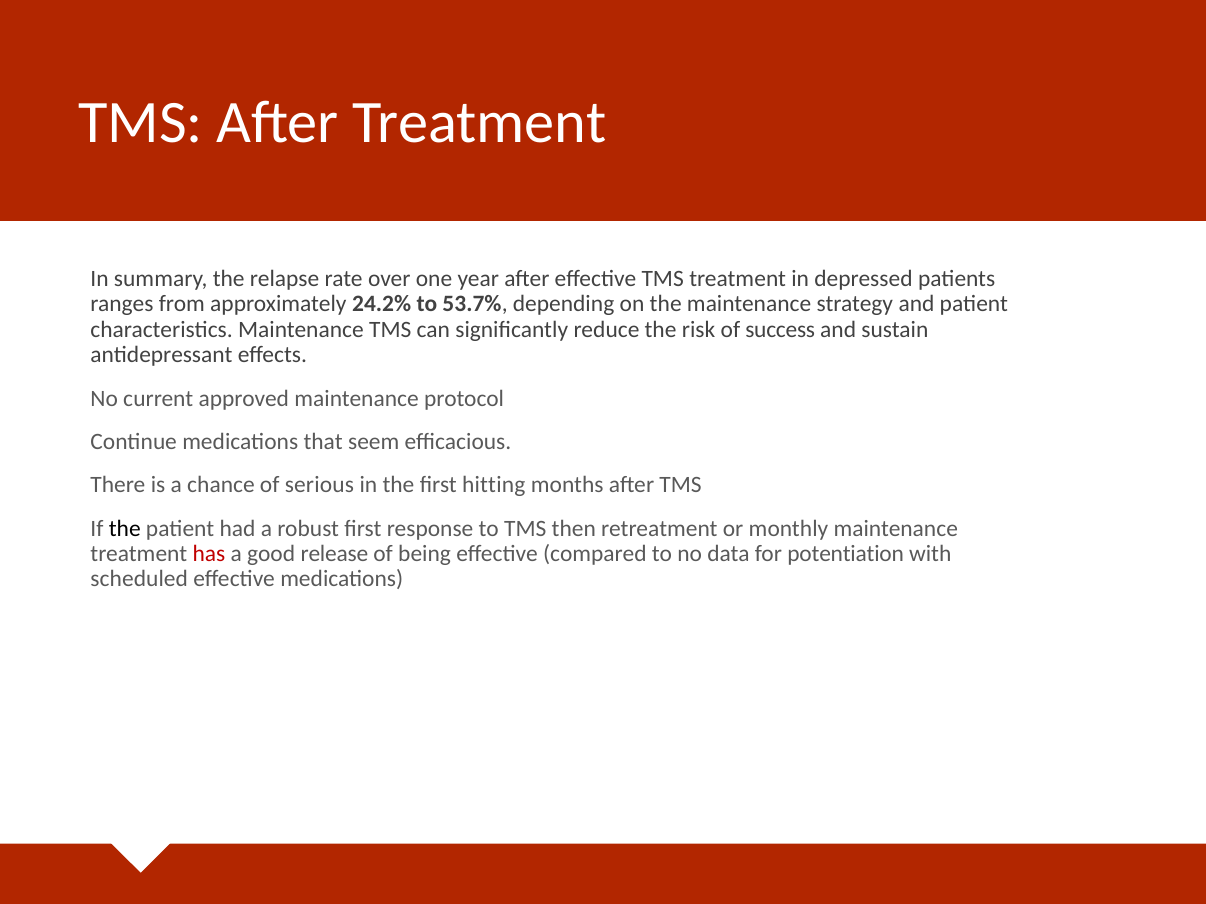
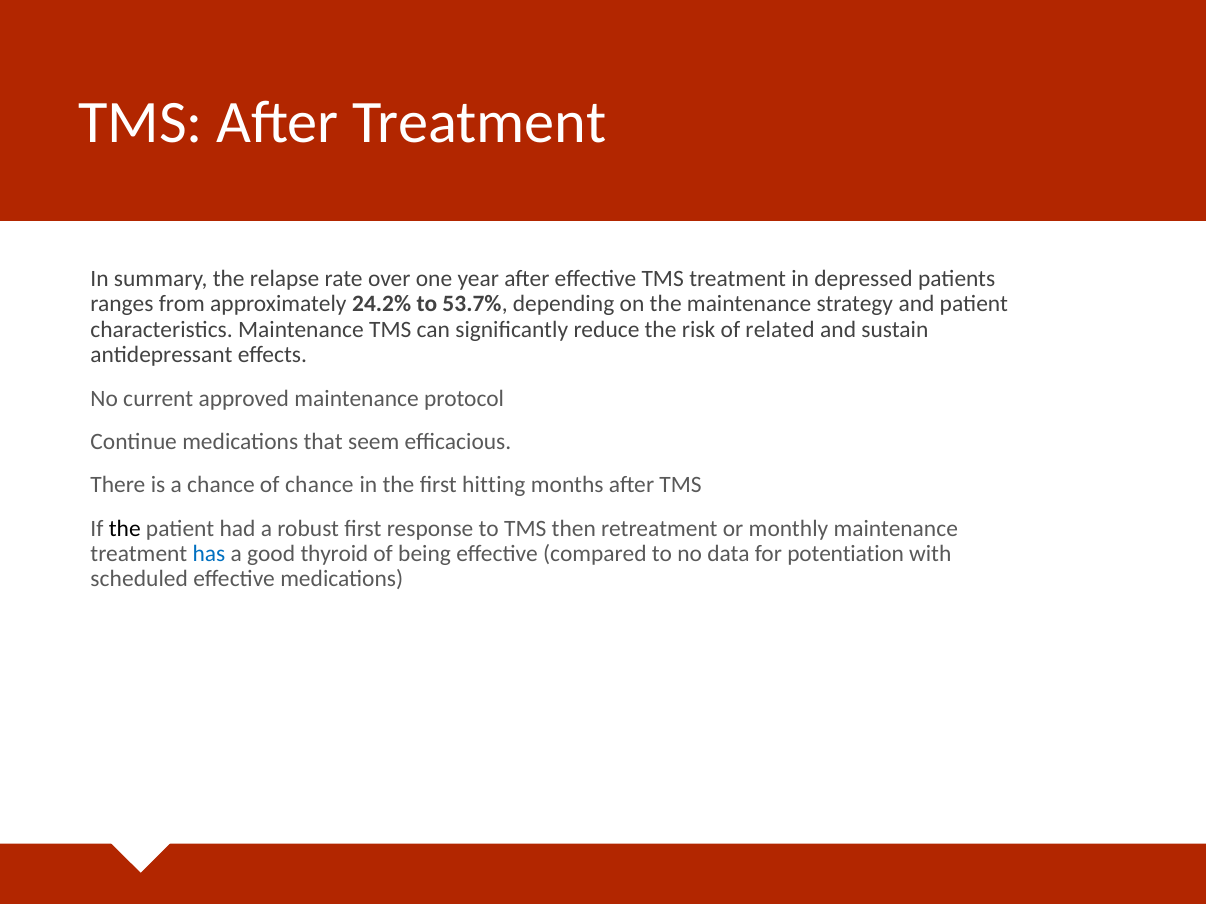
success: success -> related (780, 330)
of serious: serious -> chance (319, 485)
has colour: red -> blue (209, 554)
release: release -> thyroid (334, 554)
